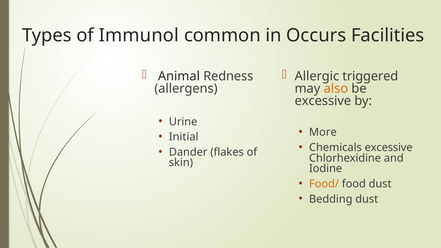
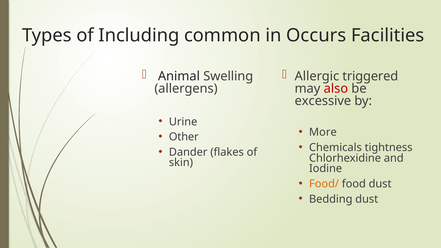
Immunol: Immunol -> Including (139, 35)
Redness: Redness -> Swelling (228, 76)
also colour: orange -> red (336, 89)
Initial: Initial -> Other (184, 137)
Chemicals excessive: excessive -> tightness (389, 148)
